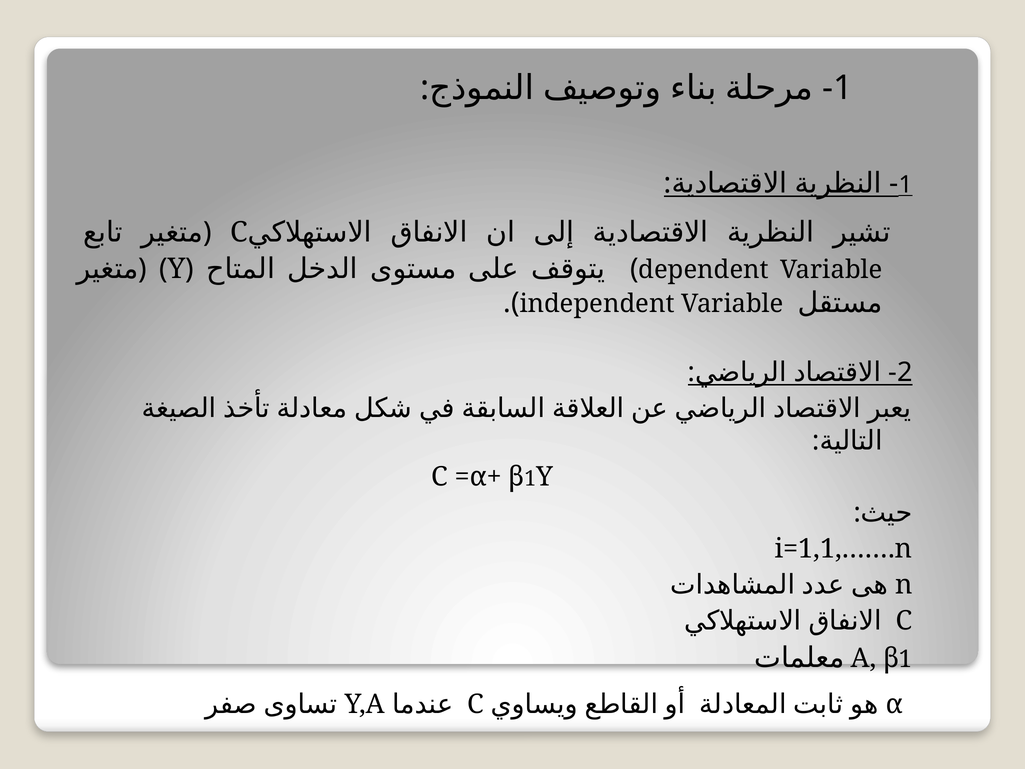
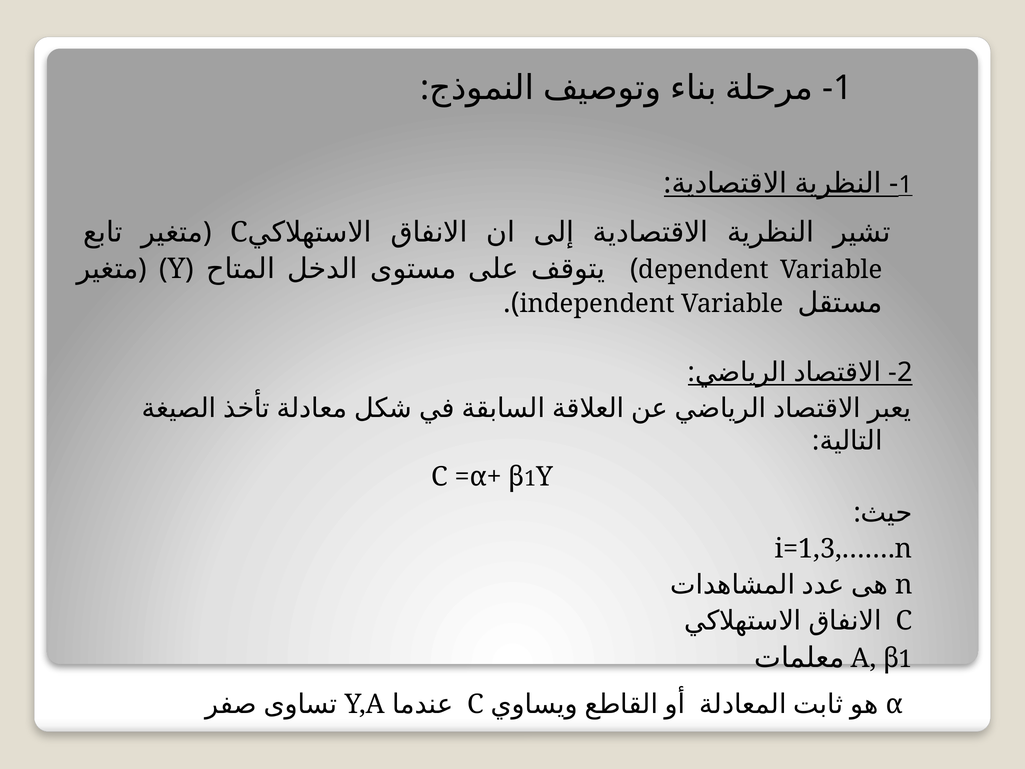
i=1,1,…….n: i=1,1,…….n -> i=1,3,…….n (843, 549)
